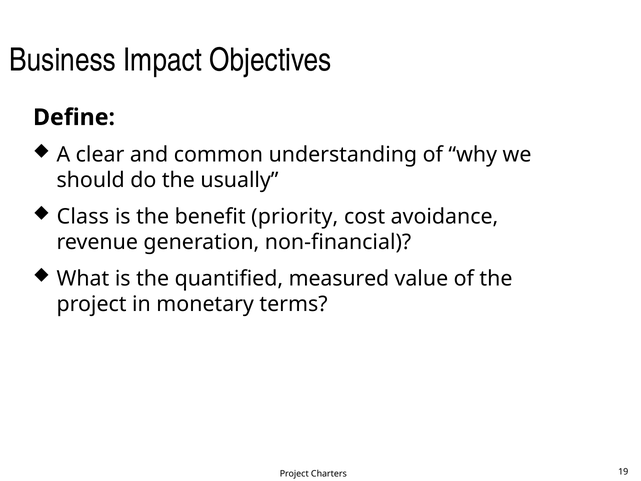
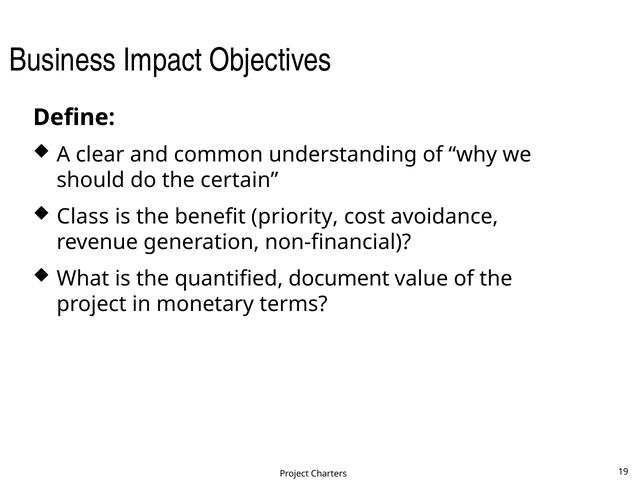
usually: usually -> certain (239, 180)
measured: measured -> document (339, 278)
